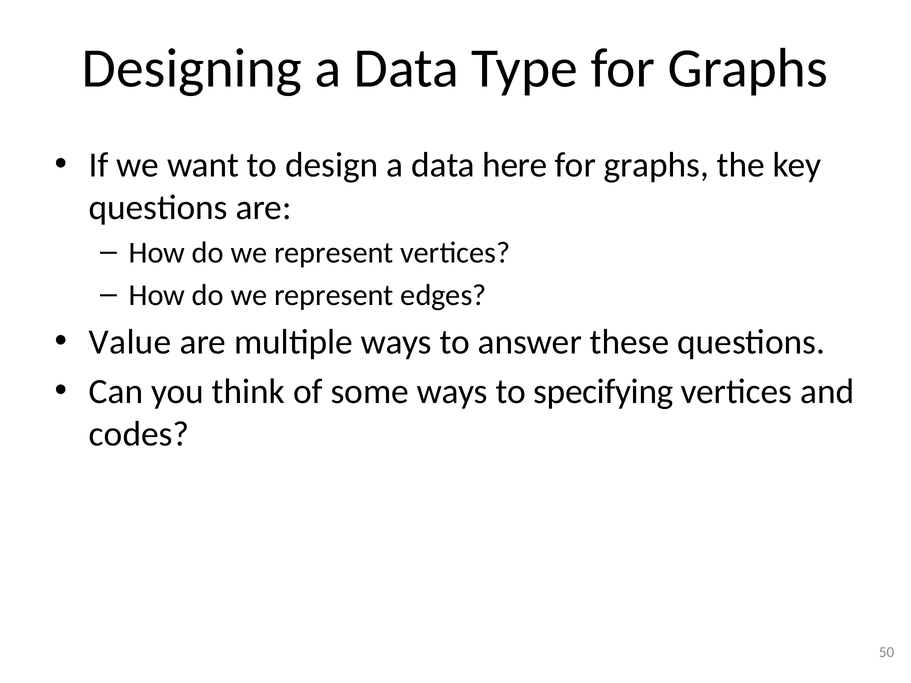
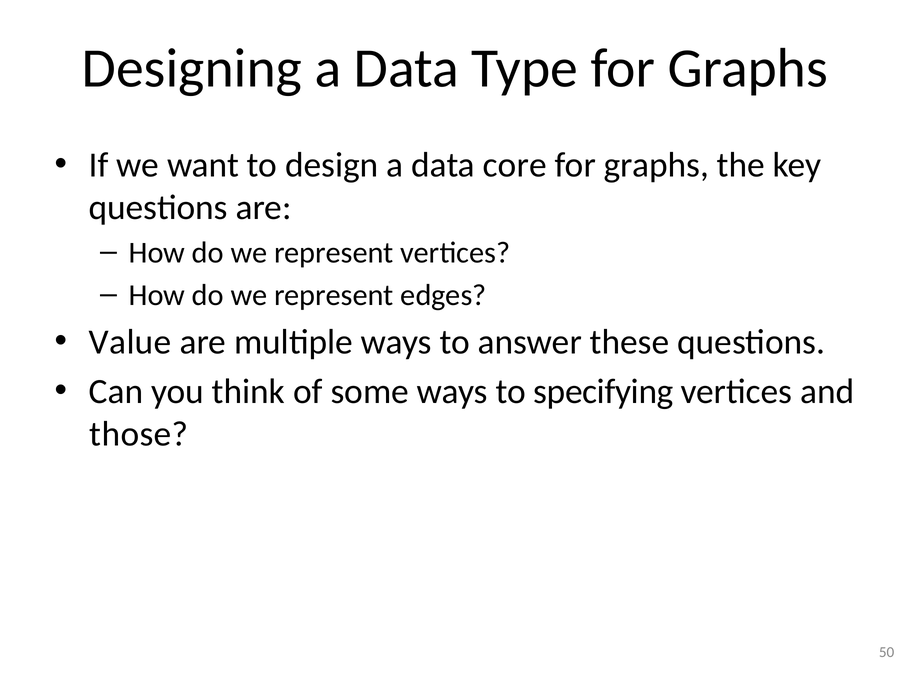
here: here -> core (515, 165)
codes: codes -> those (139, 434)
